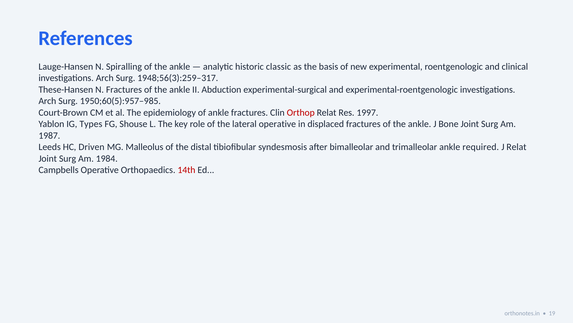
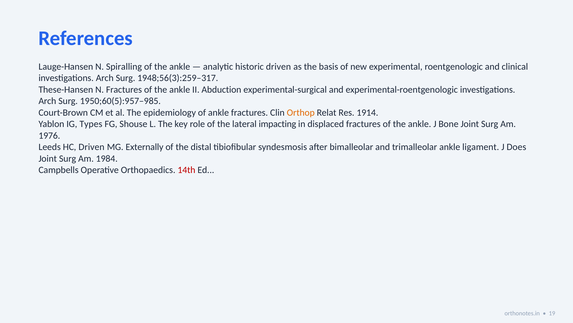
historic classic: classic -> driven (278, 67)
Orthop colour: red -> orange (301, 112)
1997: 1997 -> 1914 (367, 112)
lateral operative: operative -> impacting (277, 124)
1987: 1987 -> 1976 (49, 135)
Malleolus: Malleolus -> Externally (145, 147)
required: required -> ligament (481, 147)
J Relat: Relat -> Does (516, 147)
